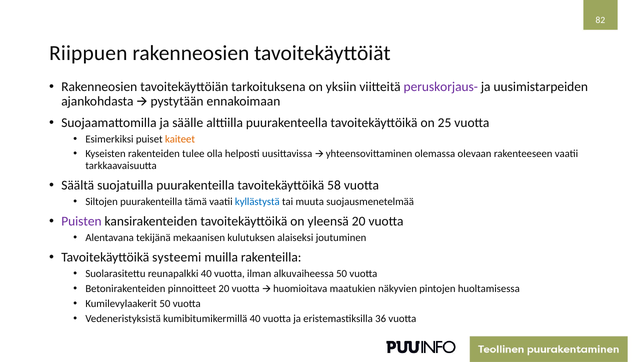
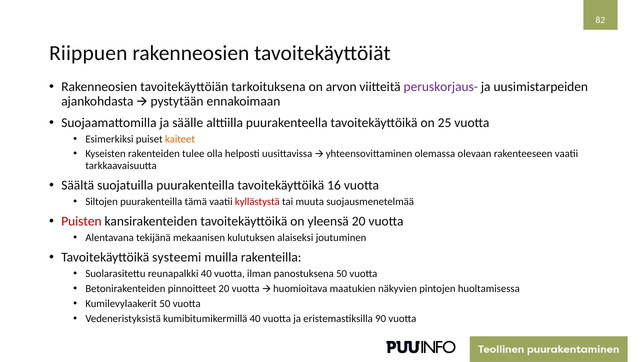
yksiin: yksiin -> arvon (341, 87)
58: 58 -> 16 (334, 185)
kyllästystä colour: blue -> red (257, 202)
Puisten colour: purple -> red (81, 221)
alkuvaiheessa: alkuvaiheessa -> panostuksena (304, 274)
36: 36 -> 90 (381, 319)
